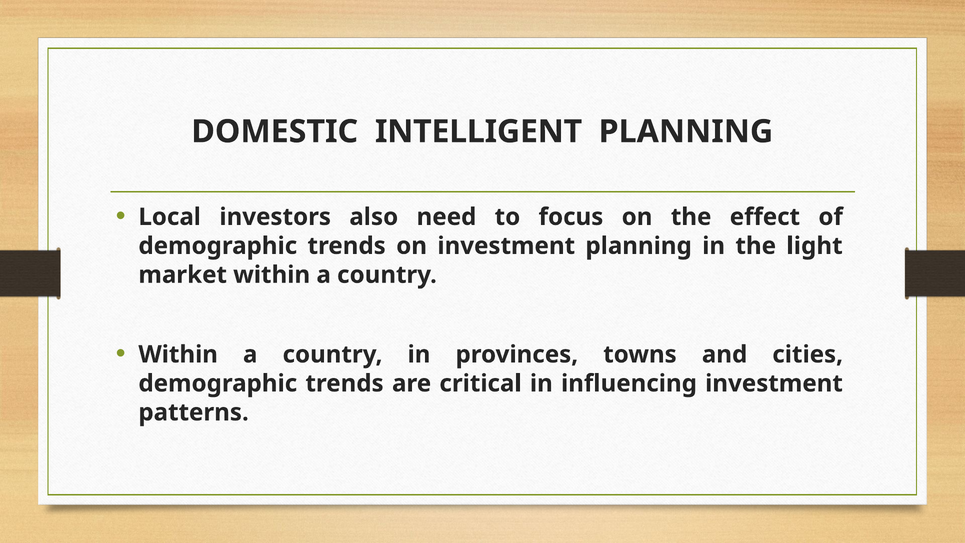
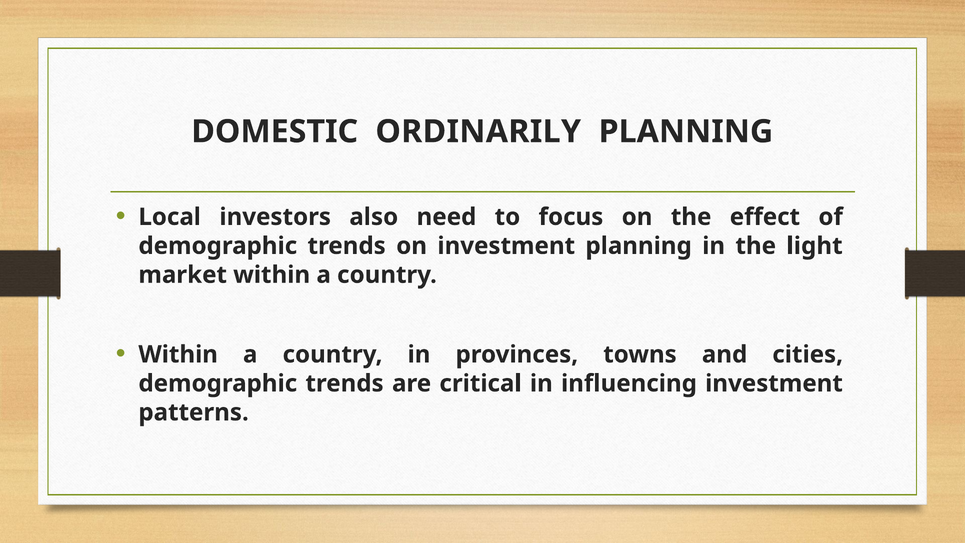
INTELLIGENT: INTELLIGENT -> ORDINARILY (478, 132)
